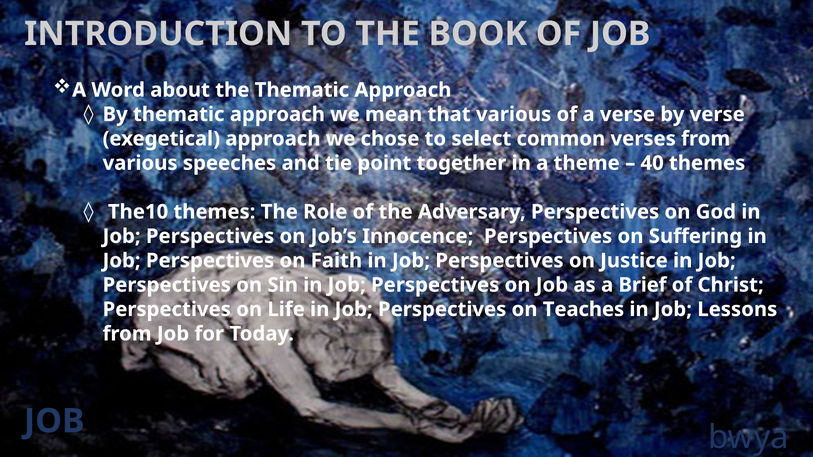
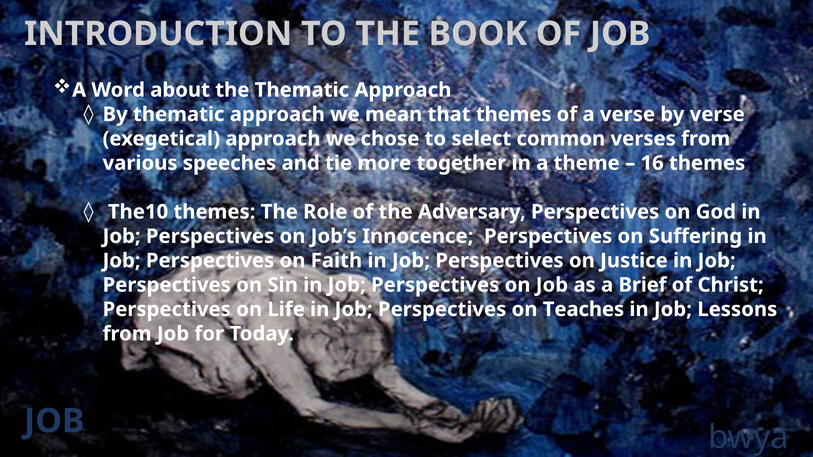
that various: various -> themes (514, 114)
point: point -> more (384, 163)
40: 40 -> 16 (652, 163)
